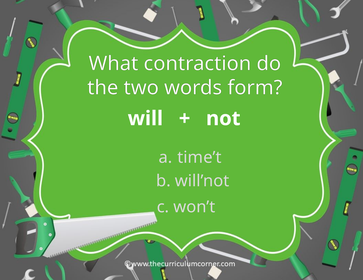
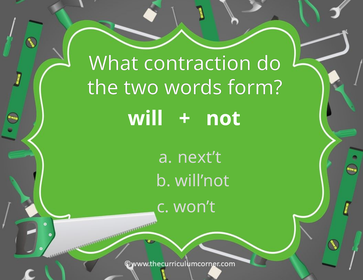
time’t: time’t -> next’t (199, 158)
